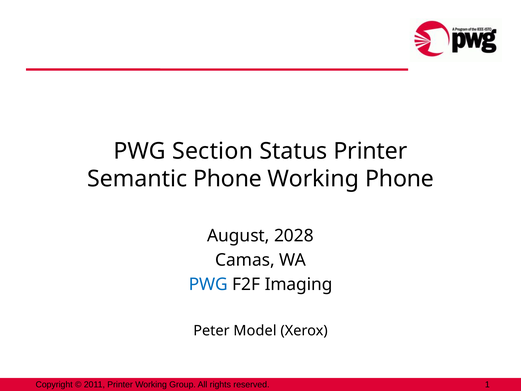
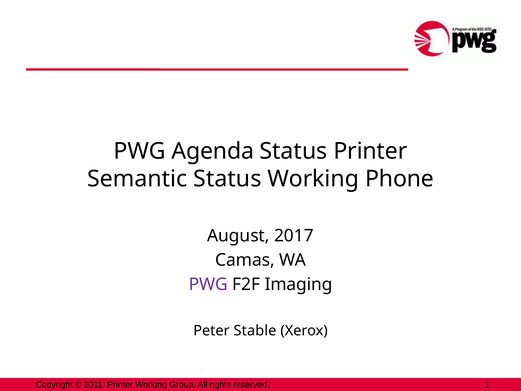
Section: Section -> Agenda (213, 151)
Semantic Phone: Phone -> Status (227, 179)
2028: 2028 -> 2017 (294, 236)
PWG colour: blue -> purple (208, 284)
Model: Model -> Stable (255, 330)
